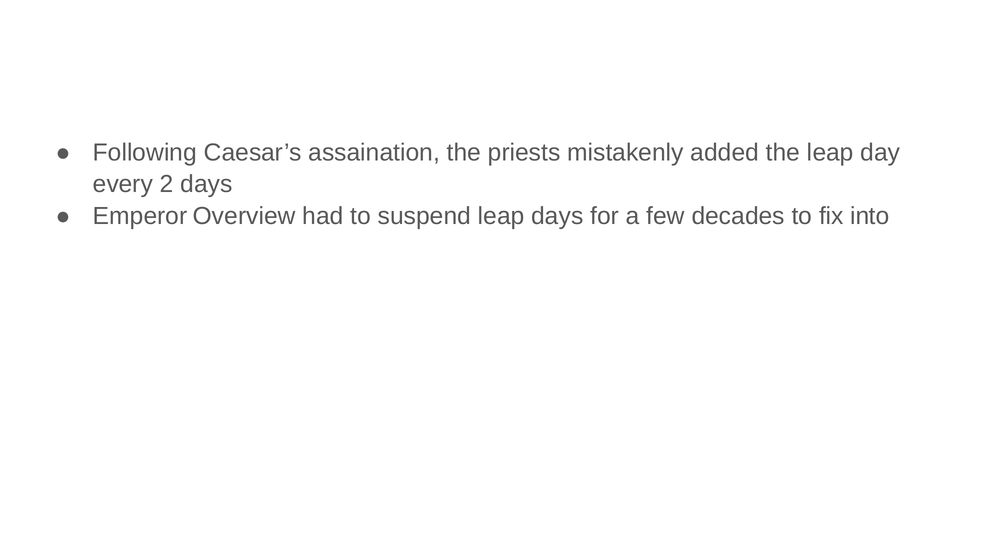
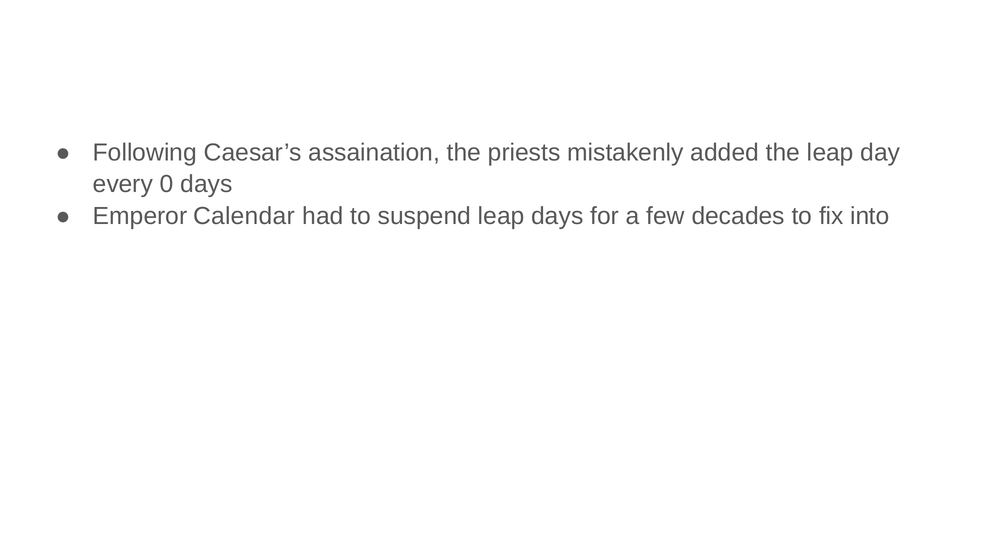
2: 2 -> 0 (167, 184)
Overview: Overview -> Calendar (244, 216)
